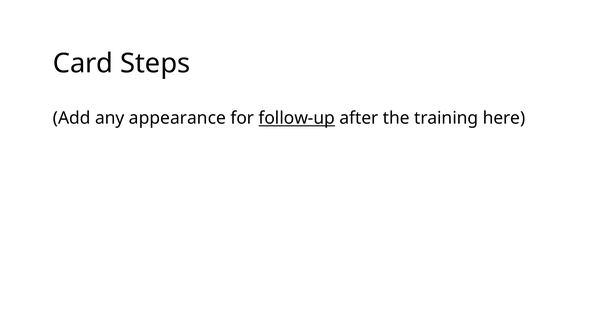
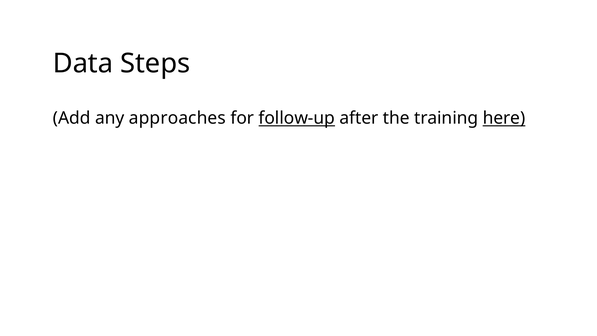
Card: Card -> Data (83, 64)
appearance: appearance -> approaches (177, 118)
here underline: none -> present (504, 118)
